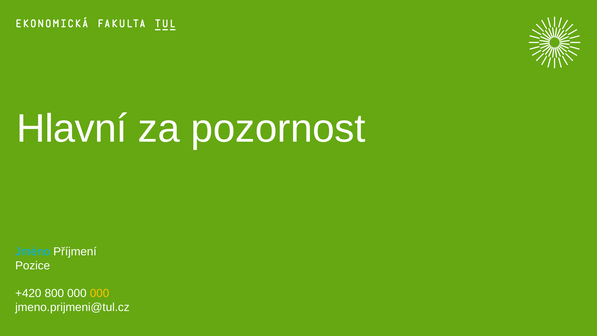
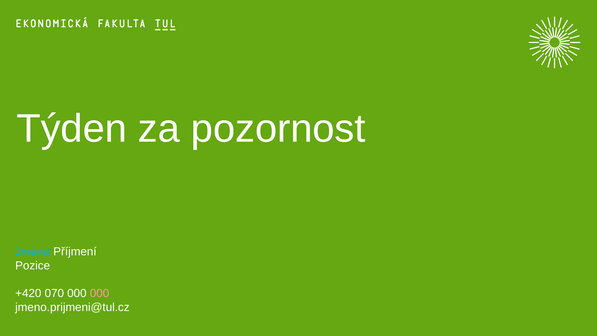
Hlavní: Hlavní -> Týden (72, 129)
800: 800 -> 070 (54, 293)
000 colour: yellow -> pink (100, 293)
